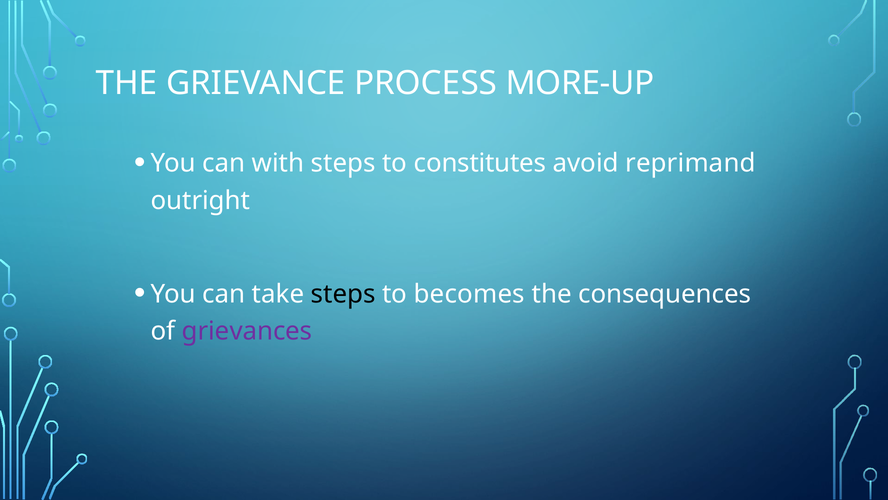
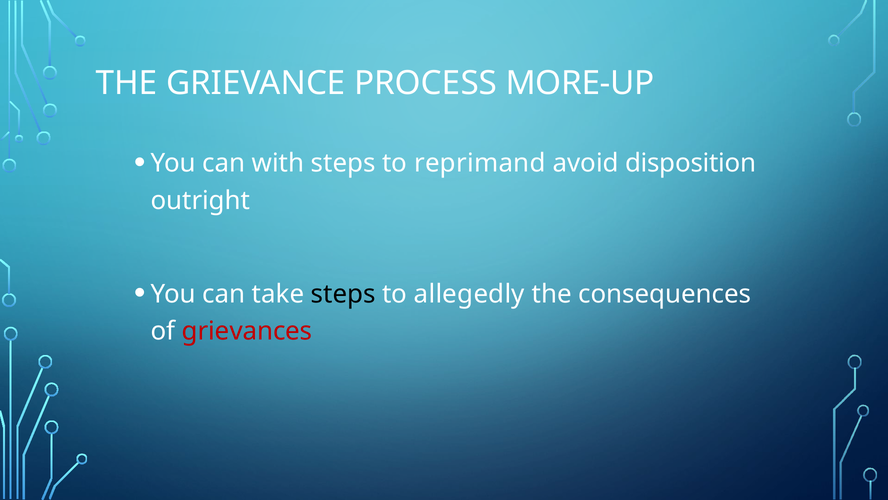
constitutes: constitutes -> reprimand (480, 163)
reprimand: reprimand -> disposition (691, 163)
becomes: becomes -> allegedly (469, 294)
grievances colour: purple -> red (247, 331)
